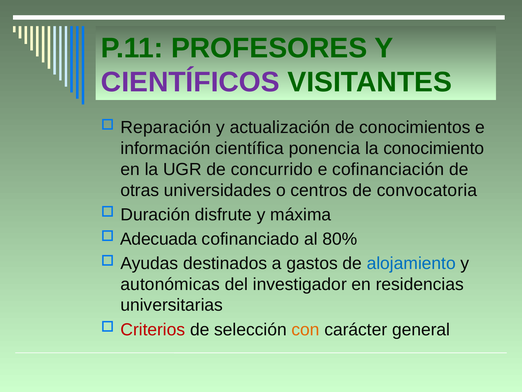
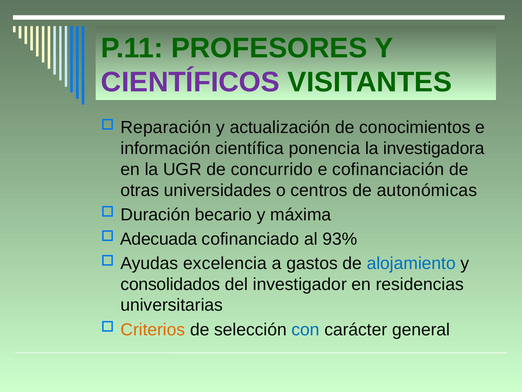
conocimiento: conocimiento -> investigadora (434, 148)
convocatoria: convocatoria -> autonómicas (427, 190)
disfrute: disfrute -> becario (223, 214)
80%: 80% -> 93% (340, 239)
destinados: destinados -> excelencia (225, 263)
autonómicas: autonómicas -> consolidados (170, 284)
Criterios colour: red -> orange (153, 329)
con colour: orange -> blue (306, 329)
